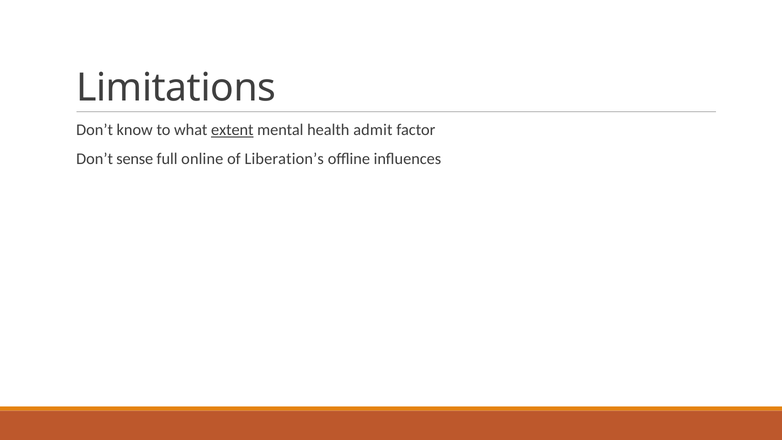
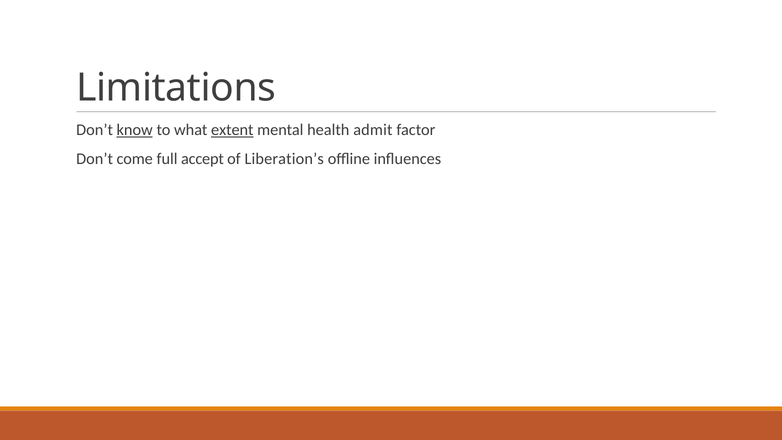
know underline: none -> present (135, 130)
sense: sense -> come (135, 159)
online: online -> accept (202, 159)
